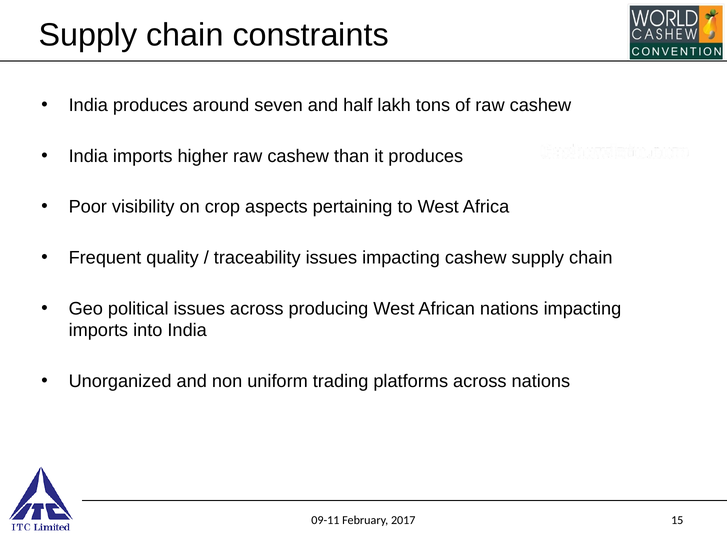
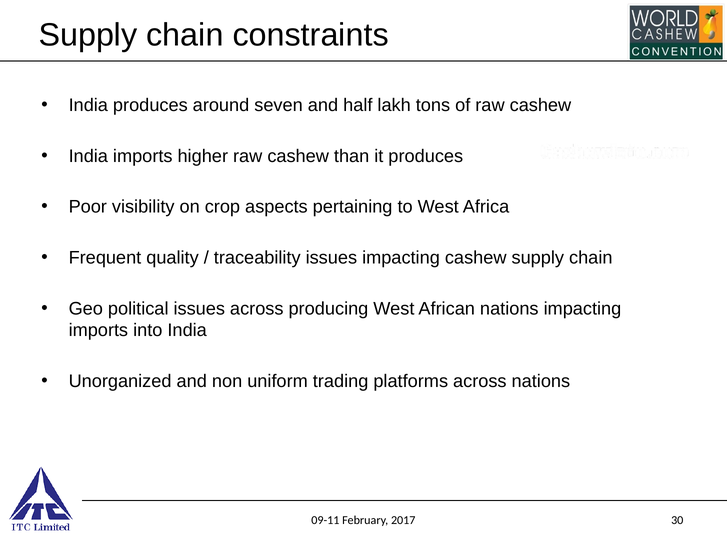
15: 15 -> 30 (677, 521)
